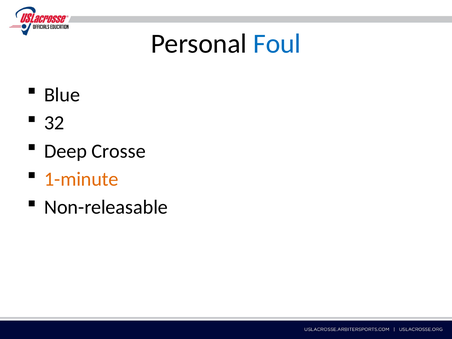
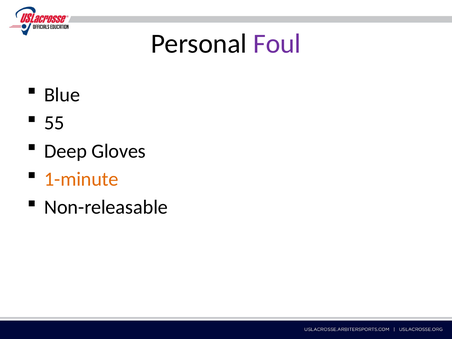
Foul colour: blue -> purple (277, 44)
32: 32 -> 55 (54, 123)
Crosse: Crosse -> Gloves (119, 151)
